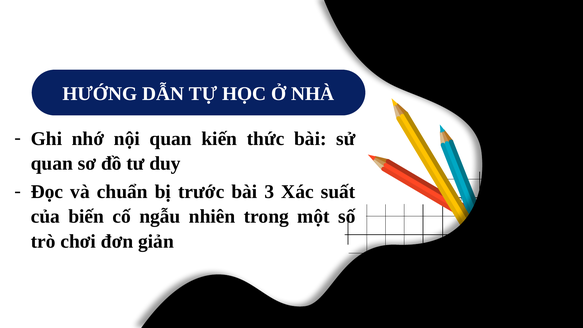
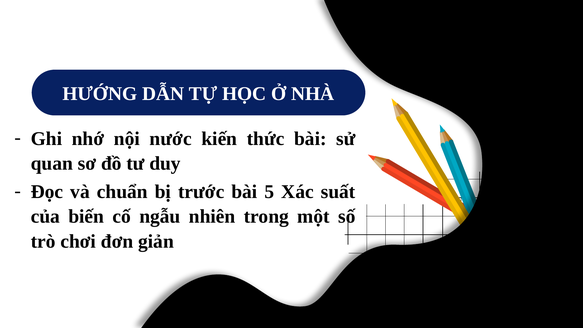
nội quan: quan -> nước (171, 139)
3: 3 -> 5 (269, 192)
